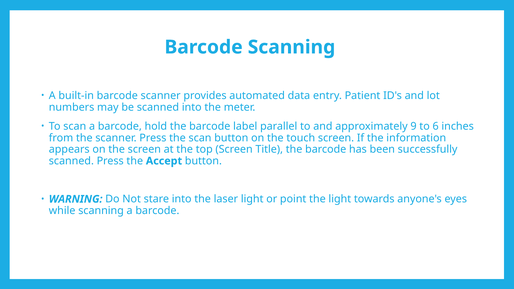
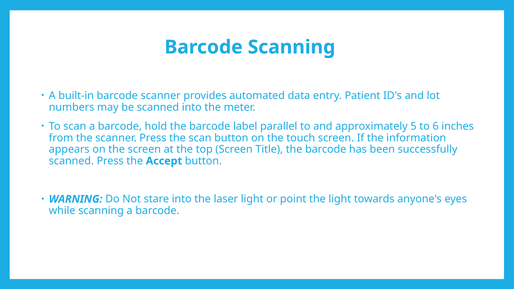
9: 9 -> 5 (413, 126)
